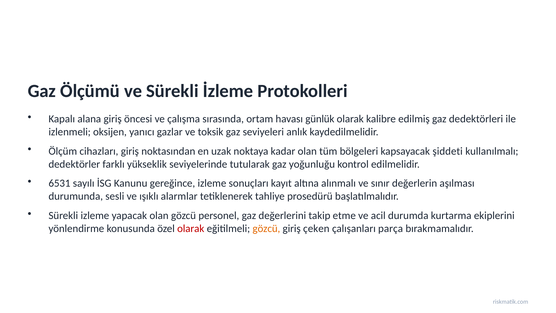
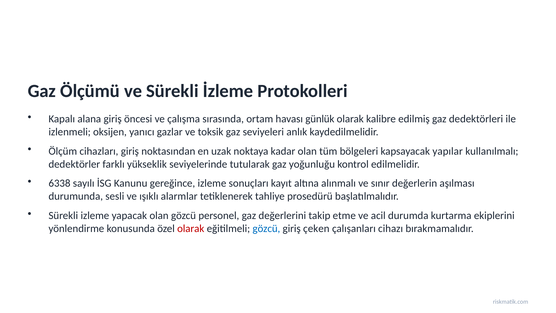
şiddeti: şiddeti -> yapılar (448, 151)
6531: 6531 -> 6338 (59, 183)
gözcü colour: orange -> blue (266, 228)
parça: parça -> cihazı (391, 228)
